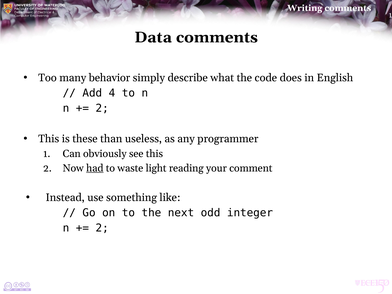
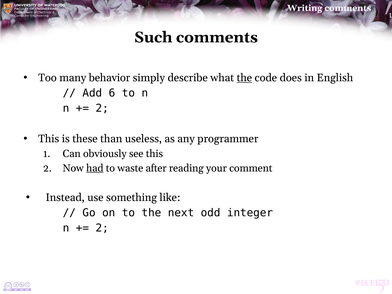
Data: Data -> Such (153, 37)
the underline: none -> present (244, 78)
4: 4 -> 6 (112, 93)
light: light -> after (156, 168)
